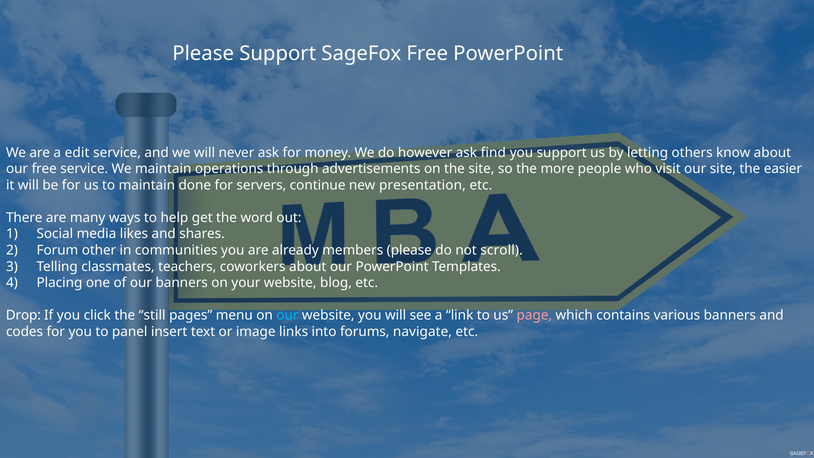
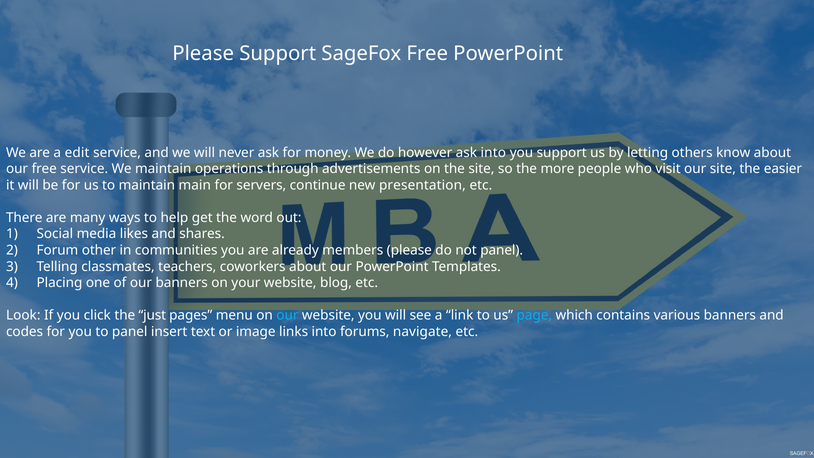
ask find: find -> into (493, 153)
done: done -> main (195, 185)
not scroll: scroll -> panel (502, 250)
Drop: Drop -> Look (23, 315)
still: still -> just (152, 315)
page colour: pink -> light blue (534, 315)
